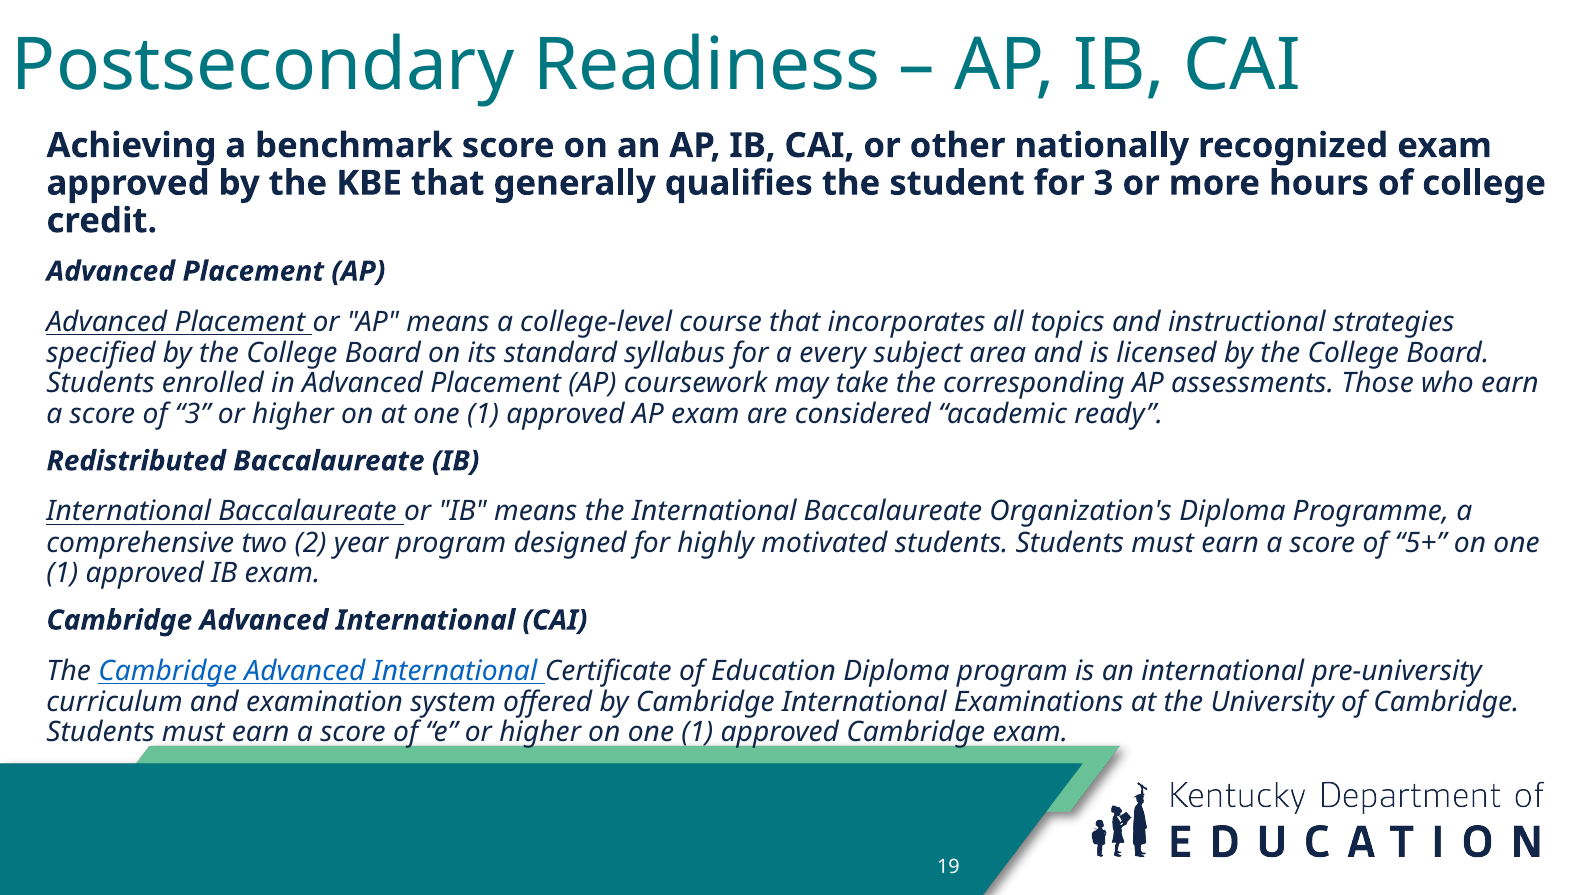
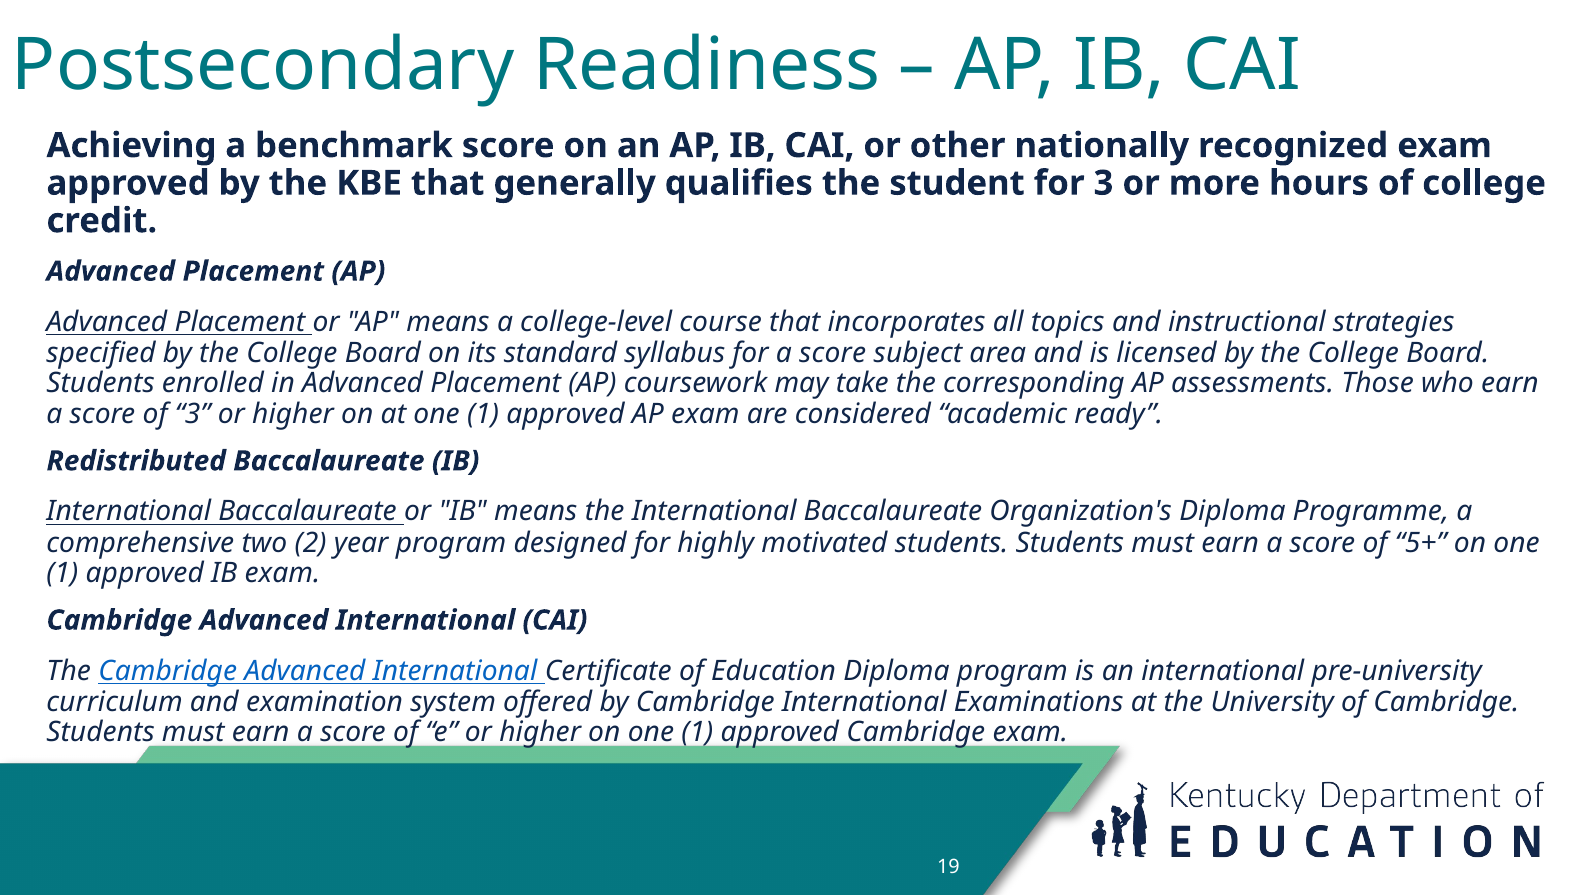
for a every: every -> score (833, 353)
